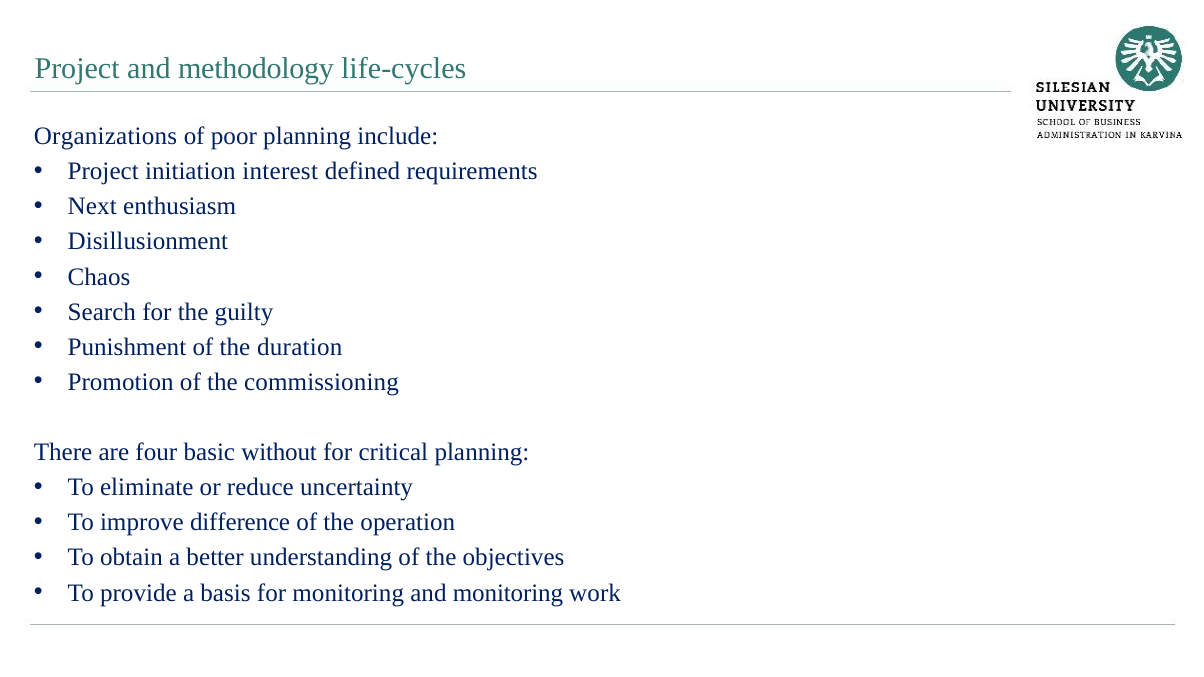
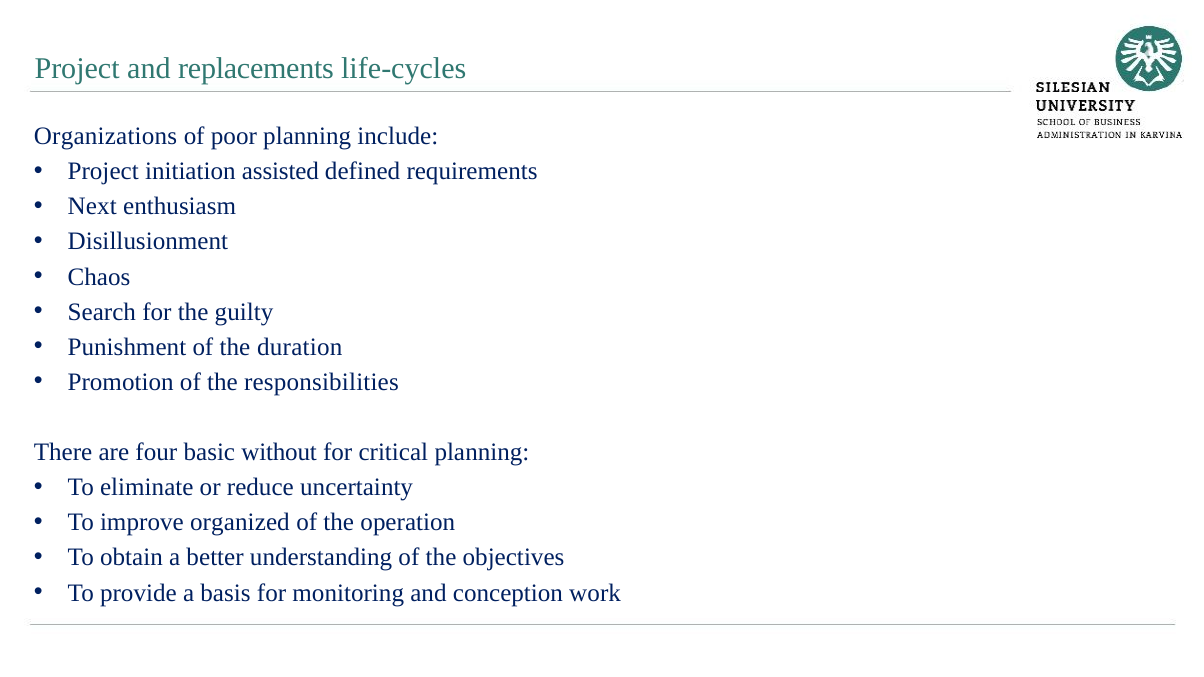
methodology: methodology -> replacements (256, 69)
interest: interest -> assisted (280, 171)
commissioning: commissioning -> responsibilities (321, 382)
difference: difference -> organized (240, 523)
and monitoring: monitoring -> conception (508, 593)
